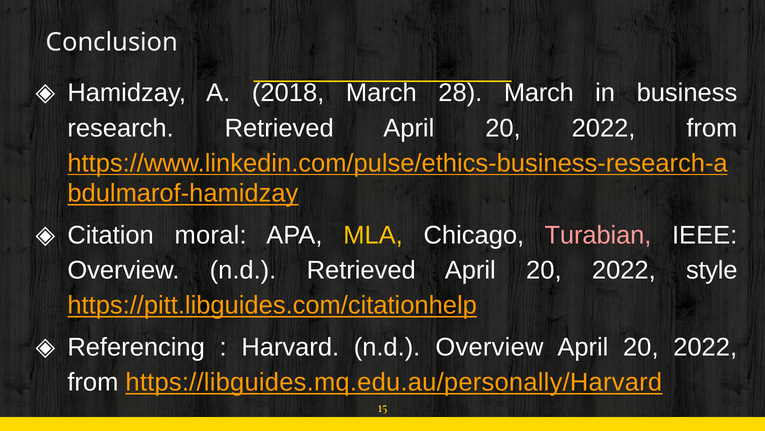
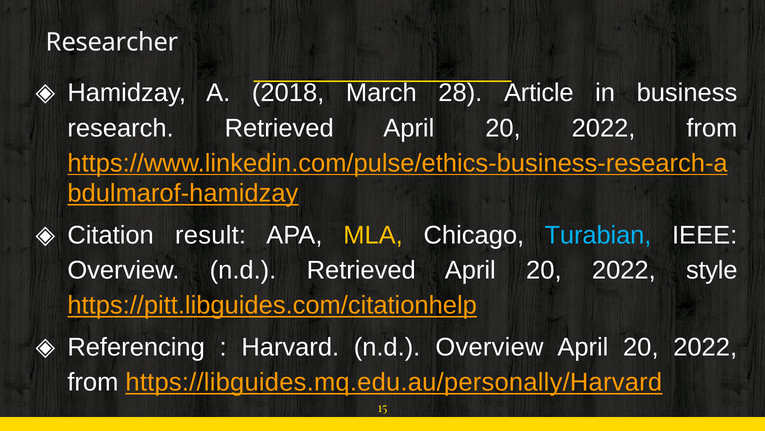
Conclusion: Conclusion -> Researcher (112, 42)
28 March: March -> Article (539, 93)
moral: moral -> result (211, 235)
Turabian colour: pink -> light blue (598, 235)
